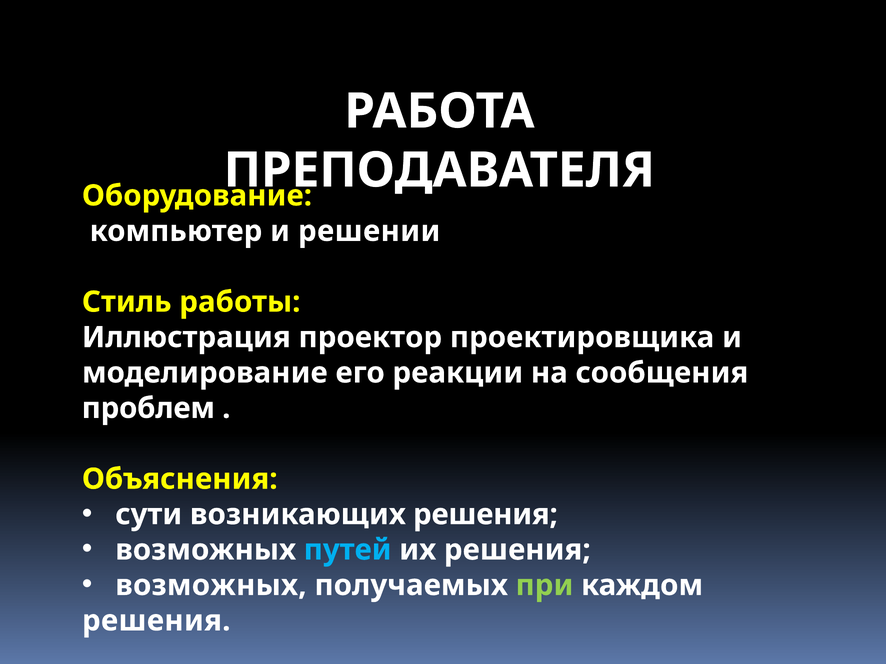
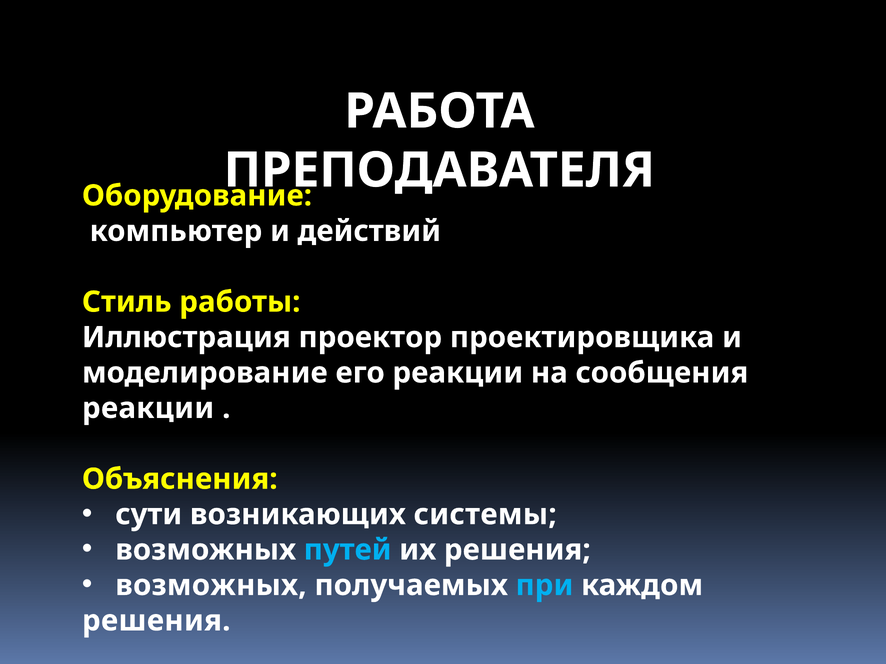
решении: решении -> действий (369, 231)
проблем: проблем -> реакции (148, 409)
возникающих решения: решения -> системы (485, 515)
при colour: light green -> light blue (544, 586)
